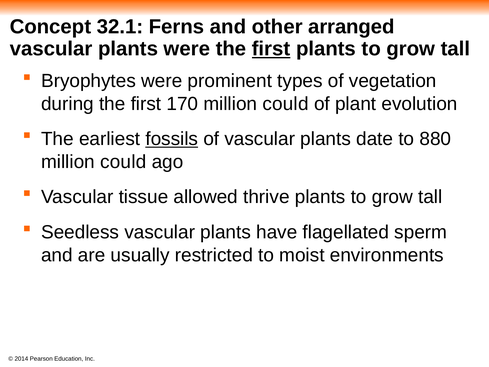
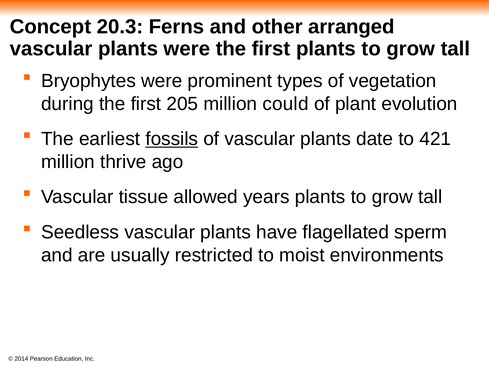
32.1: 32.1 -> 20.3 (120, 27)
first underline: present -> none (271, 49)
170: 170 -> 205 (182, 104)
880: 880 -> 421 (435, 139)
could: could -> thrive (123, 162)
thrive: thrive -> years (266, 197)
